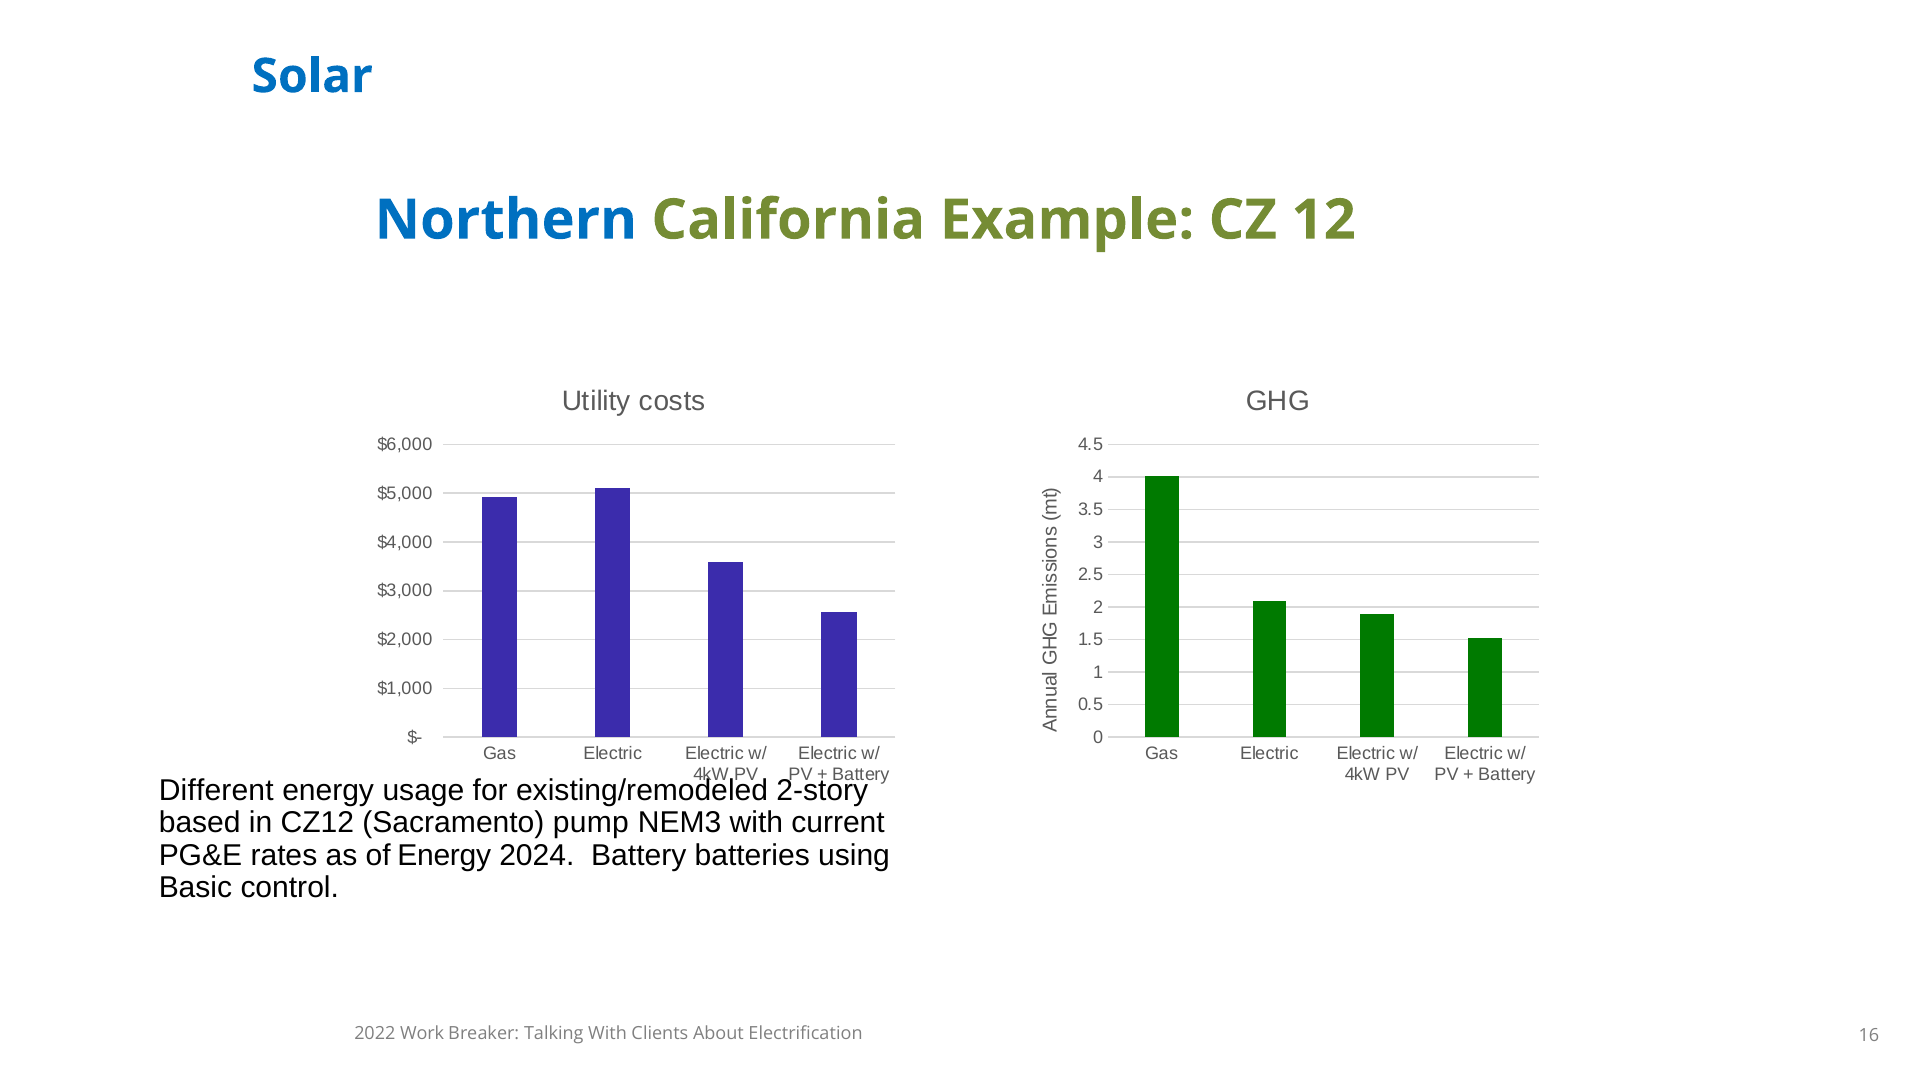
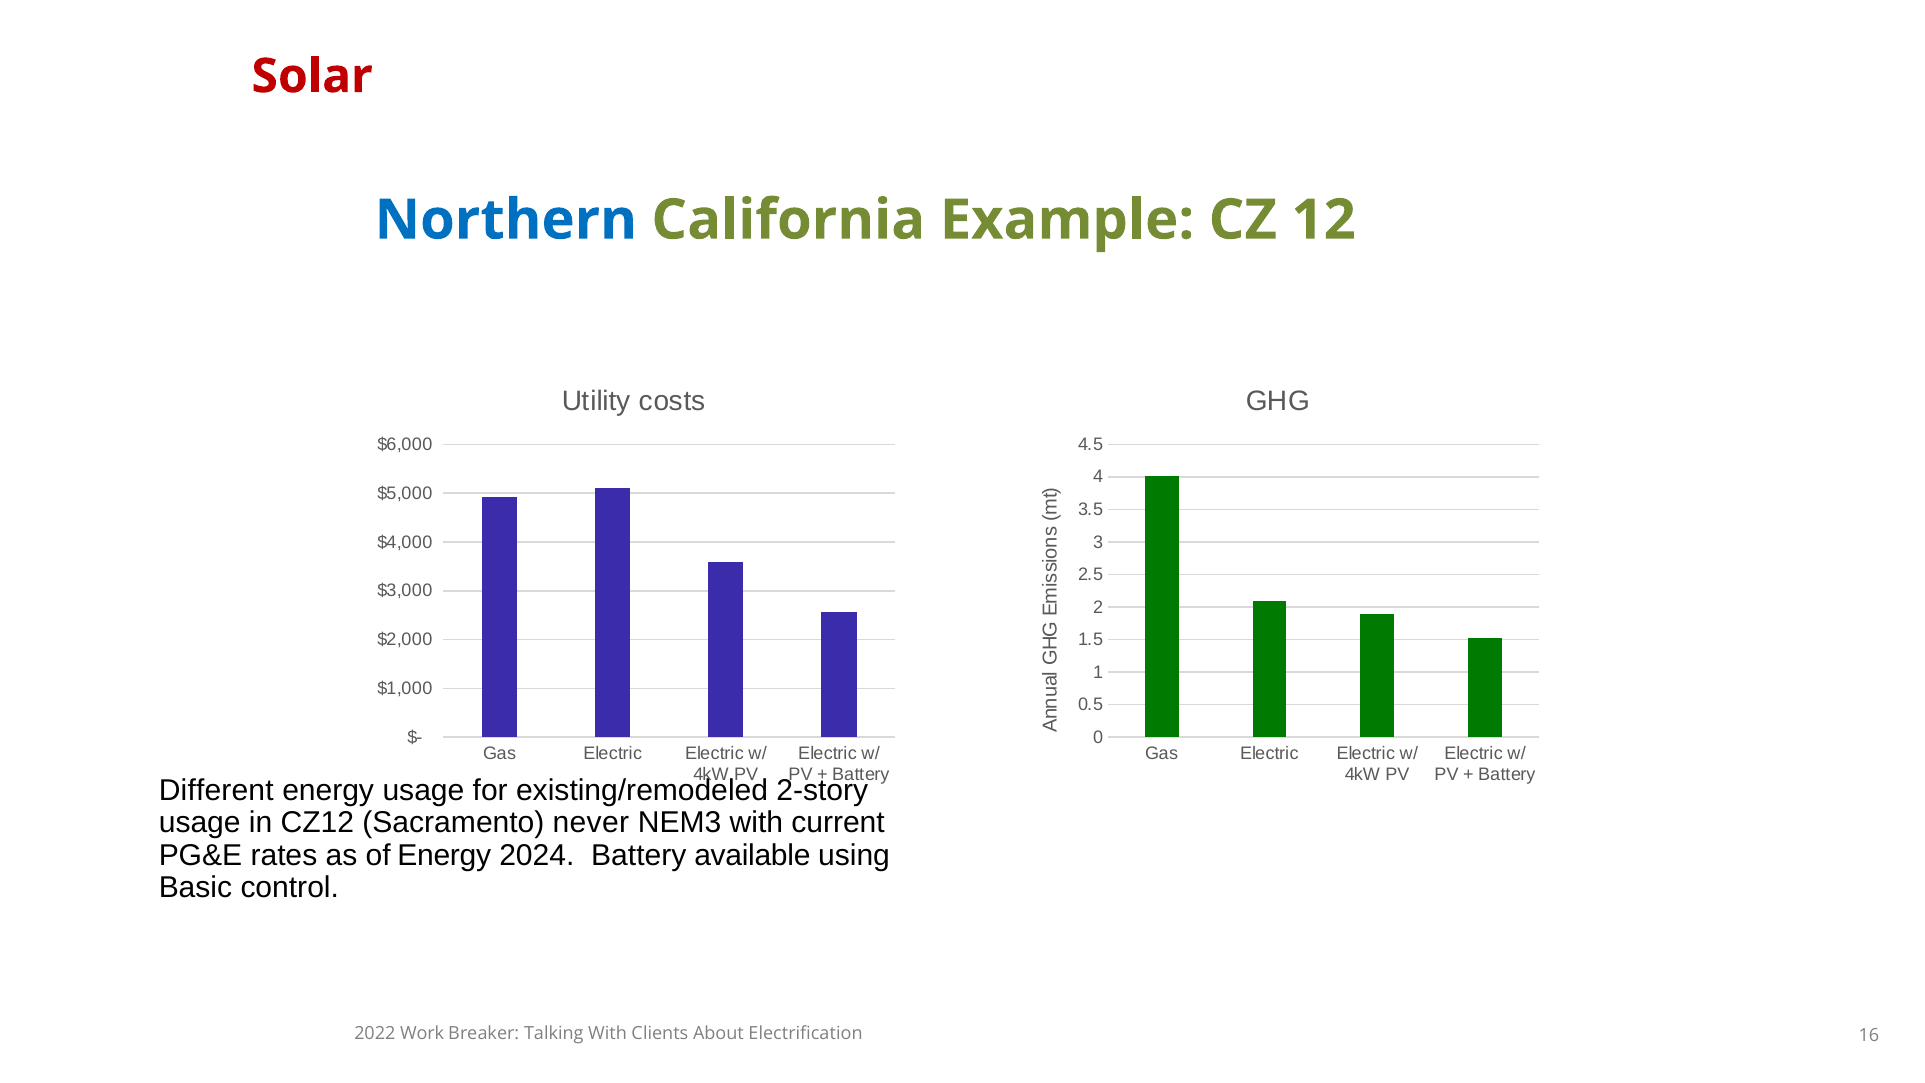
Solar colour: blue -> red (312, 76)
based: based -> usage (200, 823)
pump: pump -> never (591, 823)
batteries: batteries -> available (752, 855)
